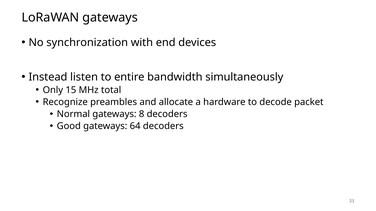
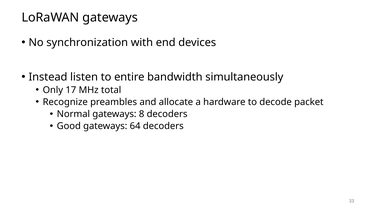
15: 15 -> 17 (71, 90)
